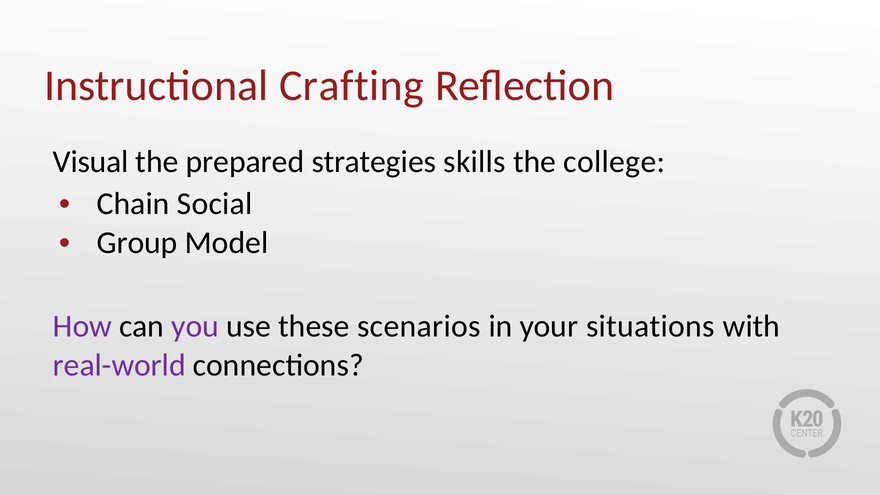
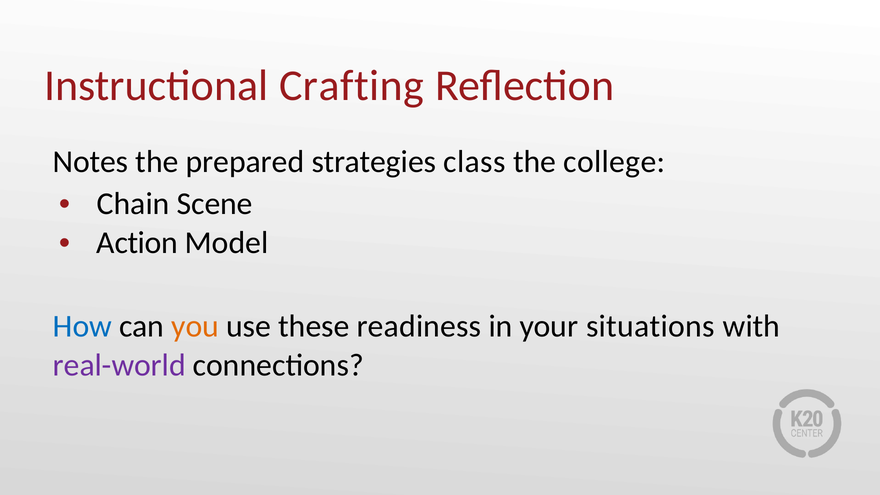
Visual: Visual -> Notes (91, 162)
skills: skills -> class (474, 162)
Social: Social -> Scene (215, 204)
Group: Group -> Action (137, 243)
How colour: purple -> blue (82, 326)
you colour: purple -> orange (195, 326)
scenarios: scenarios -> readiness (419, 326)
